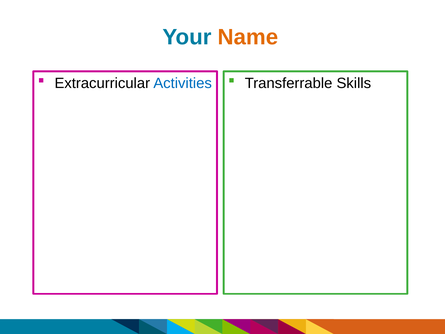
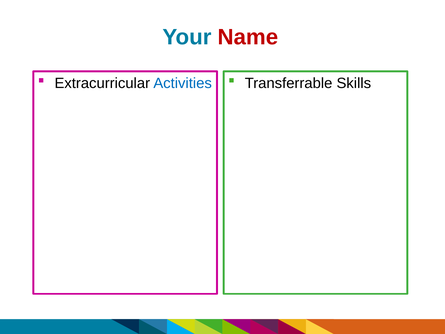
Name colour: orange -> red (248, 37)
